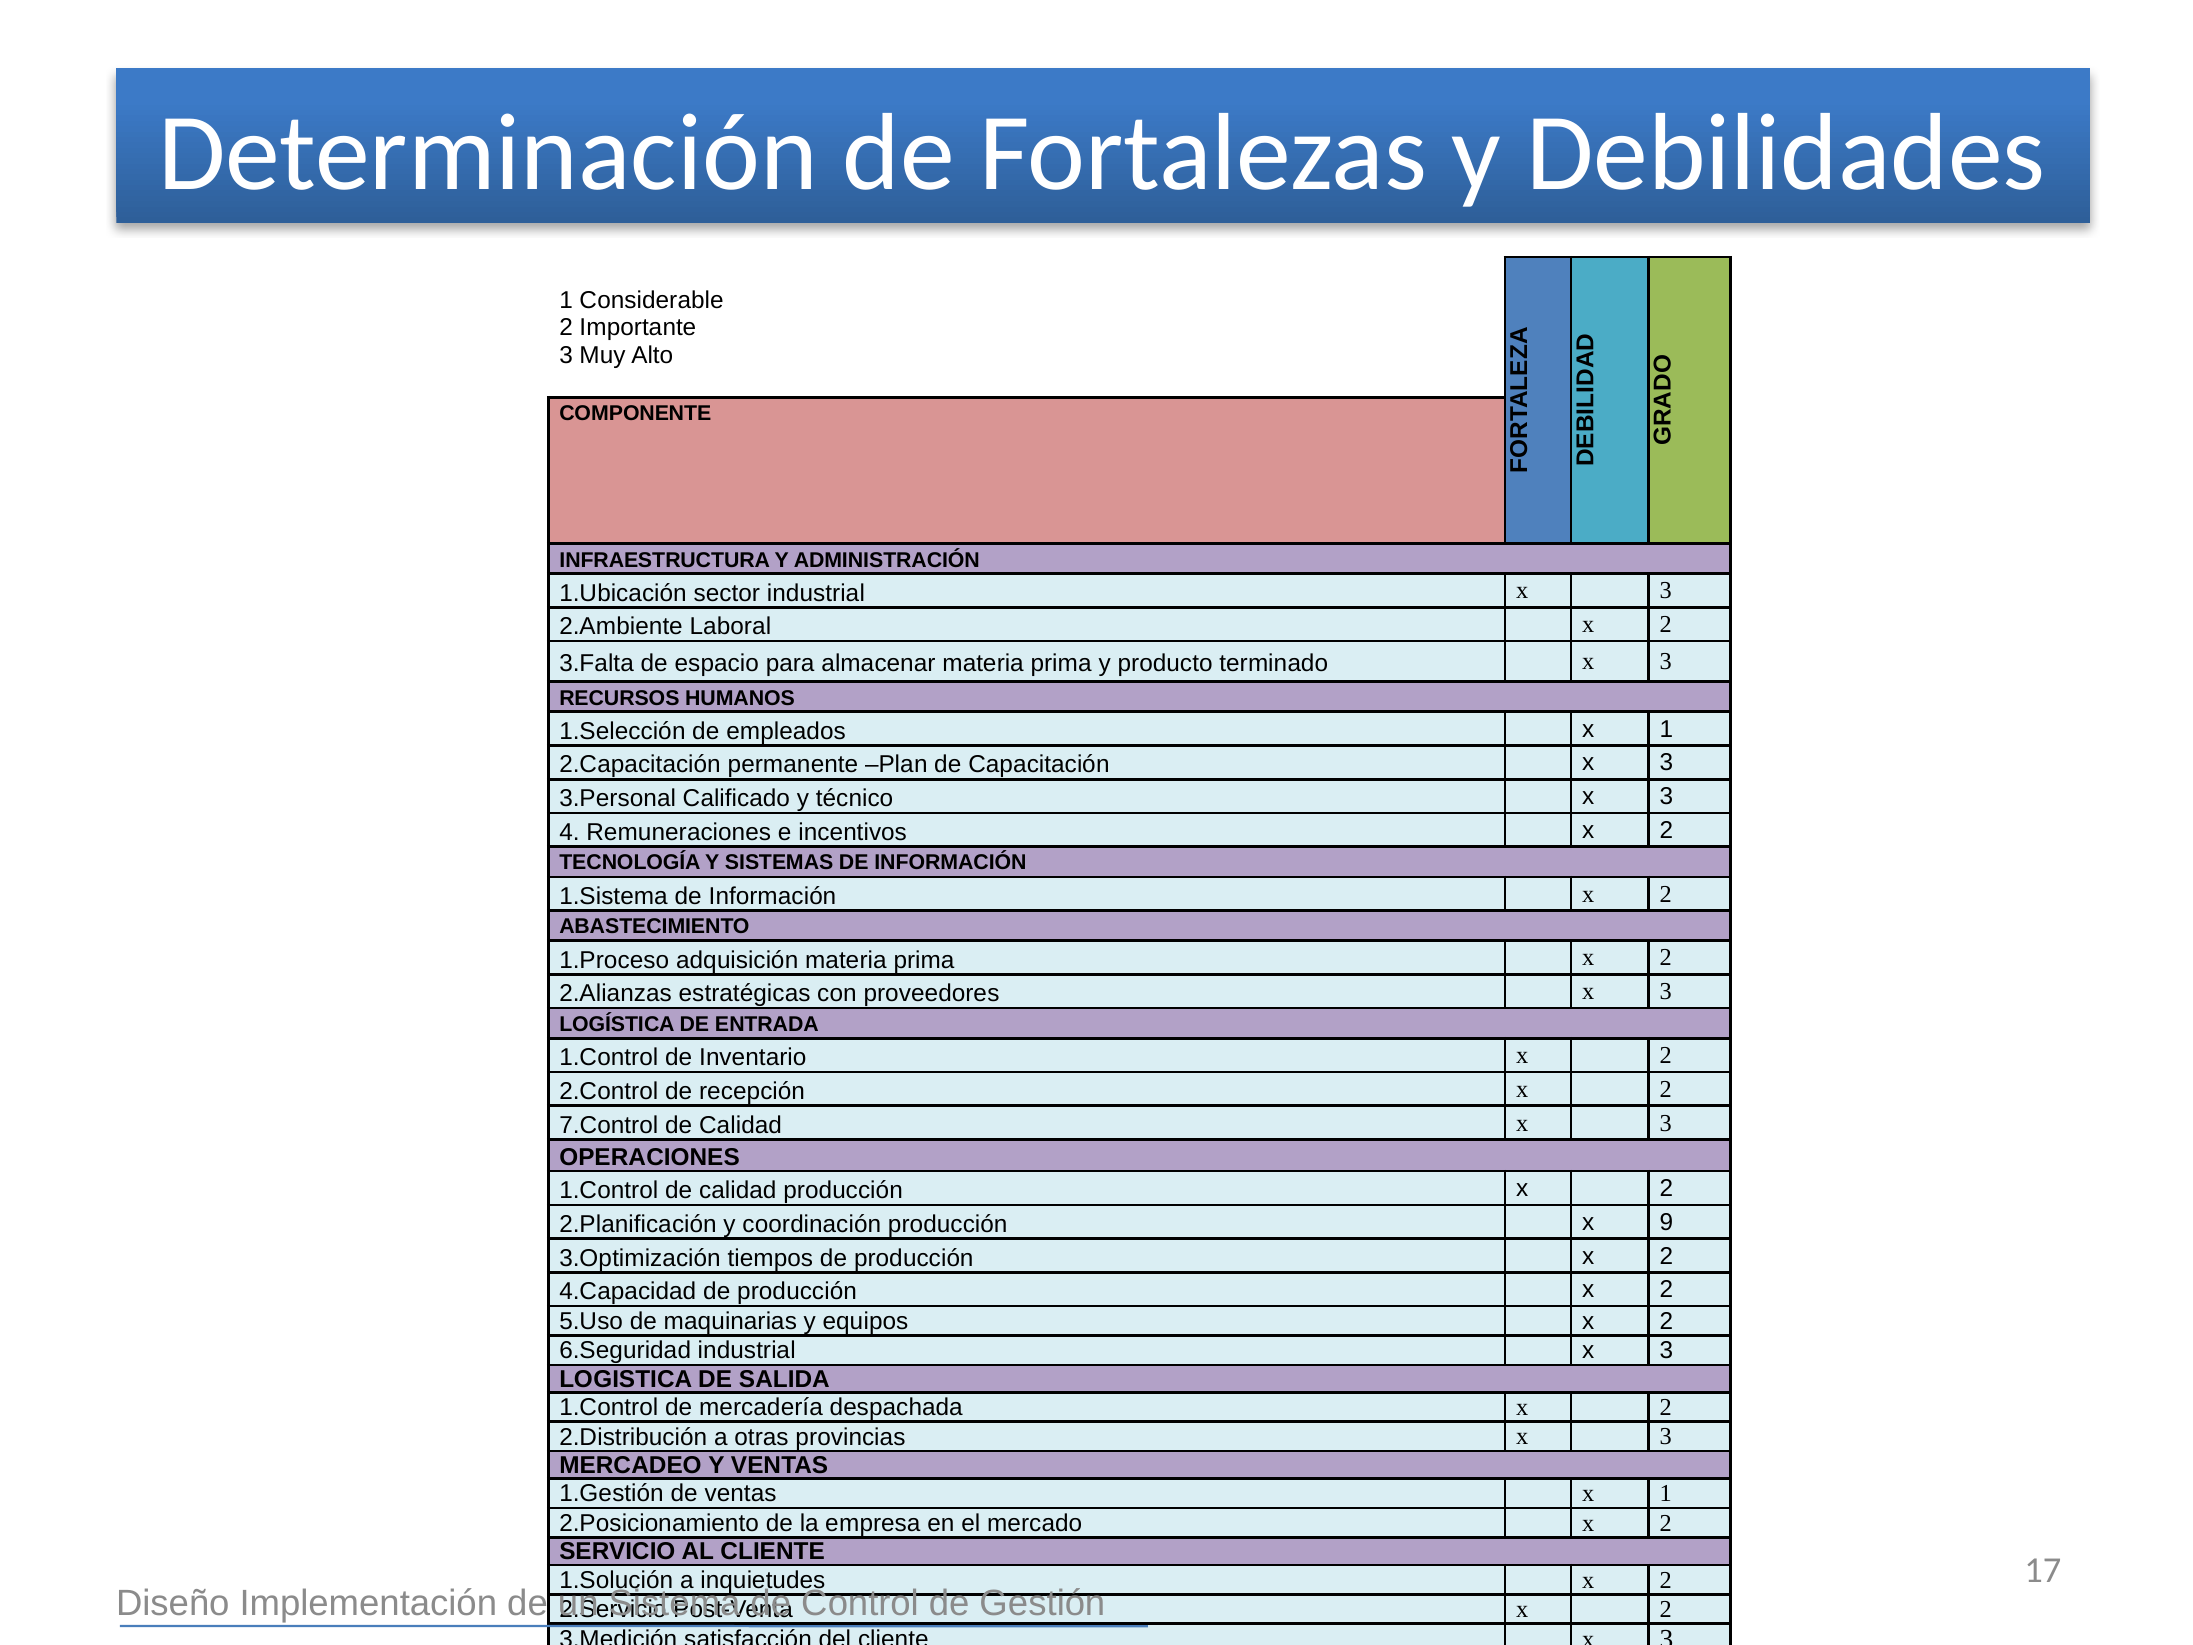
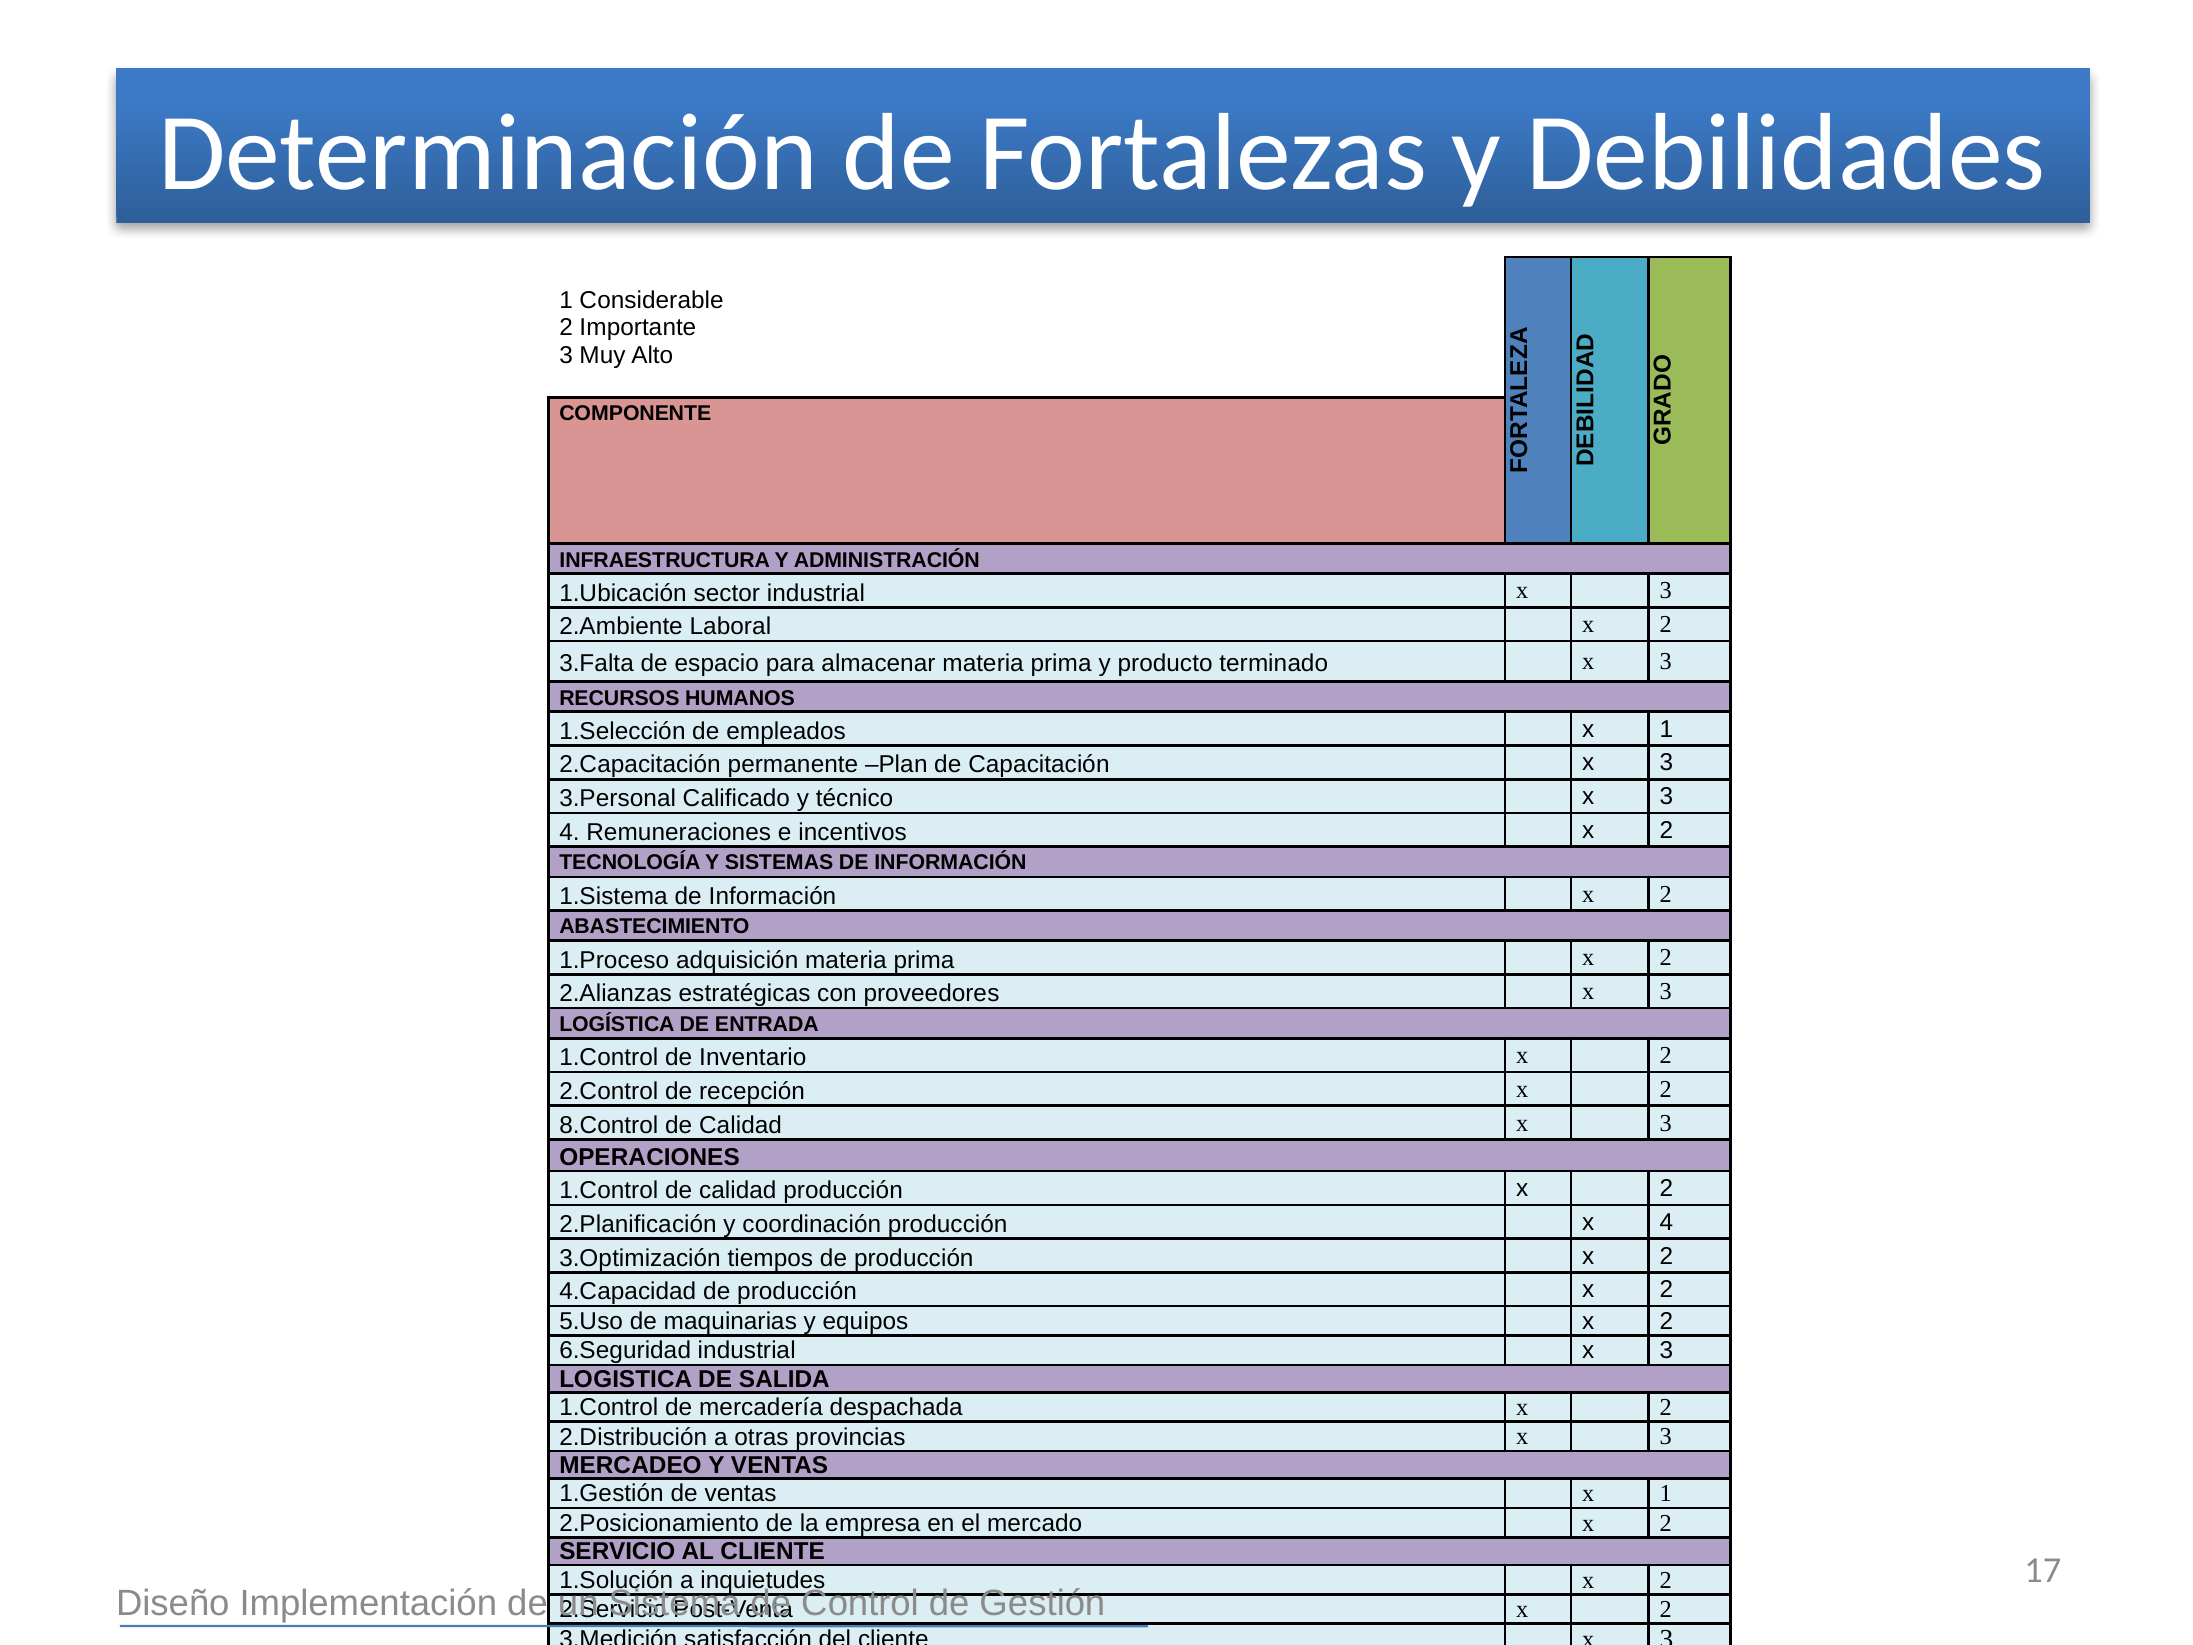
7.Control: 7.Control -> 8.Control (609, 1125)
x 9: 9 -> 4 (1666, 1222)
